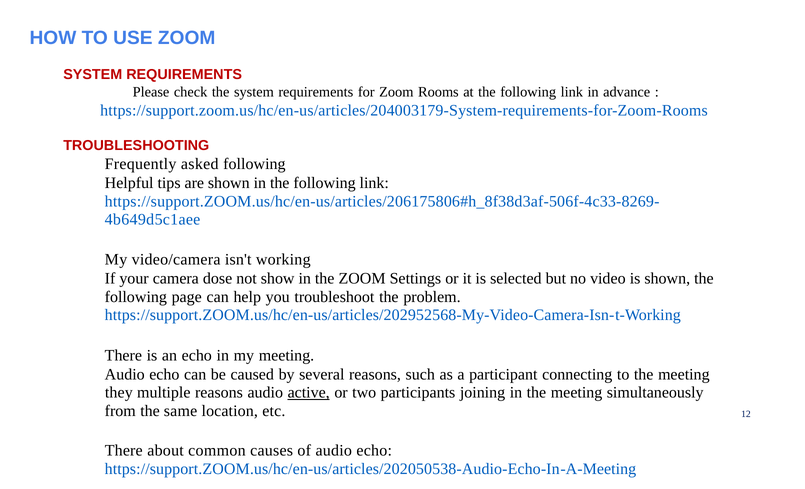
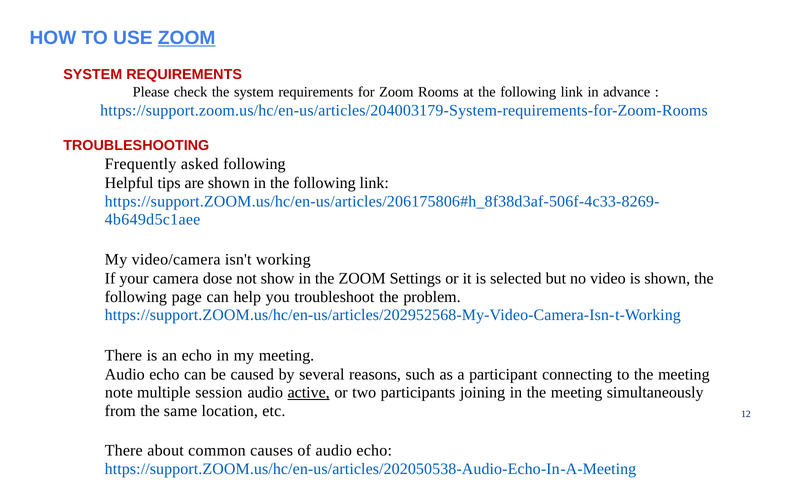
ZOOM underline: none -> present (187, 38)
they: they -> note (119, 392)
multiple reasons: reasons -> session (219, 392)
